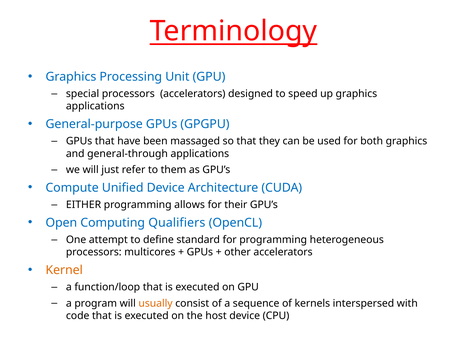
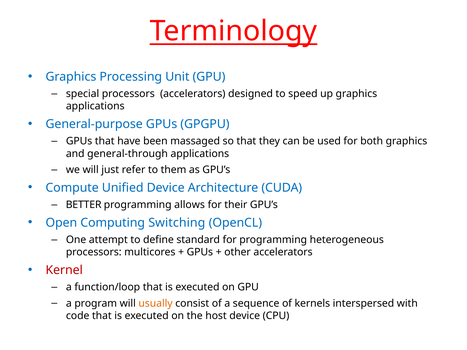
EITHER: EITHER -> BETTER (84, 205)
Qualifiers: Qualifiers -> Switching (177, 223)
Kernel colour: orange -> red (64, 270)
